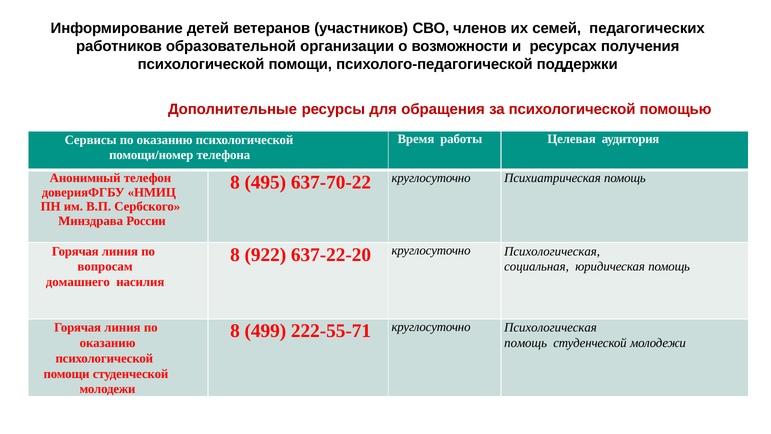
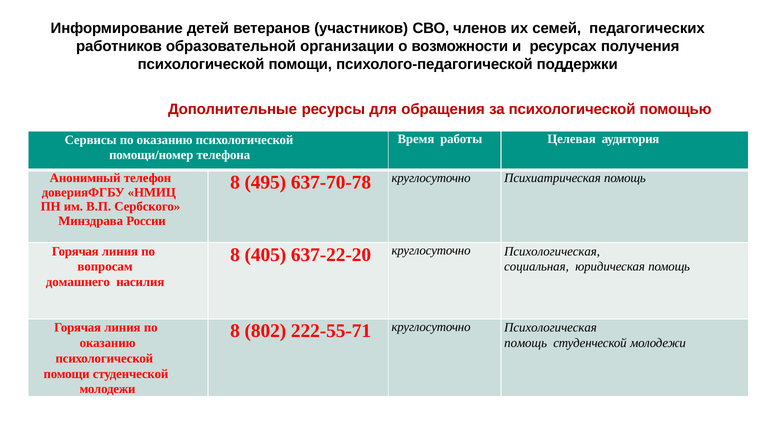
637-70-22: 637-70-22 -> 637-70-78 (331, 182)
922: 922 -> 405 (265, 255)
499: 499 -> 802 (265, 331)
